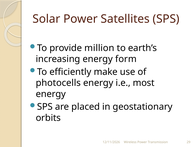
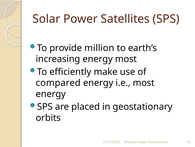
energy form: form -> most (126, 59)
photocells: photocells -> compared (58, 82)
